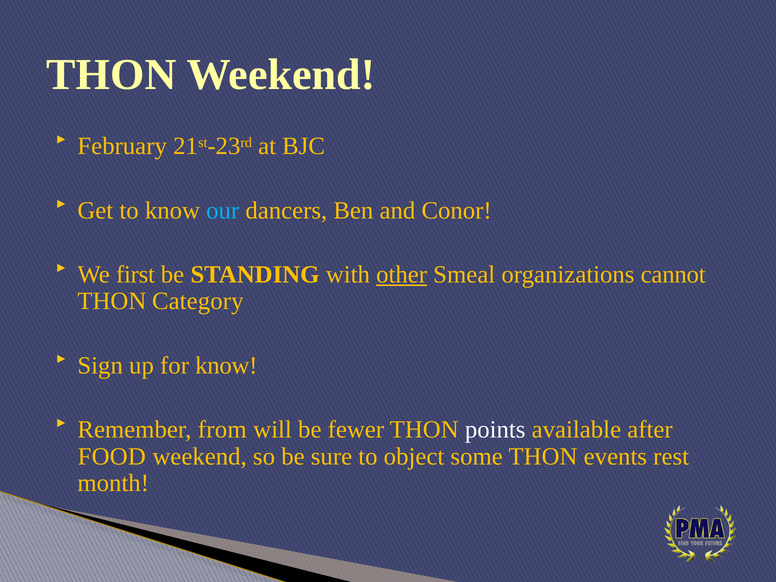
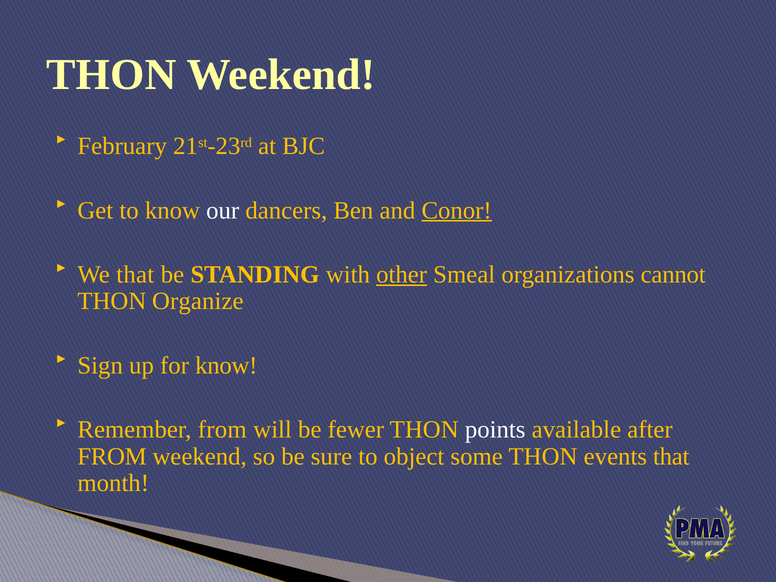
our colour: light blue -> white (223, 210)
Conor underline: none -> present (457, 210)
We first: first -> that (135, 275)
Category: Category -> Organize (198, 301)
FOOD: FOOD -> FROM (112, 456)
events rest: rest -> that (671, 456)
